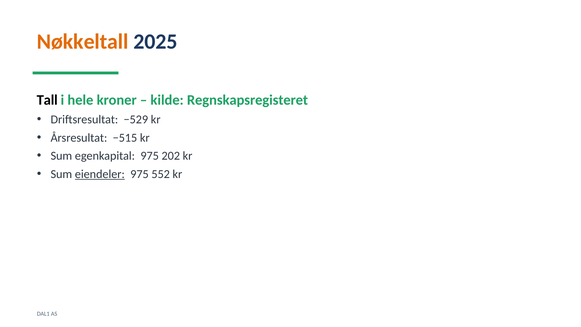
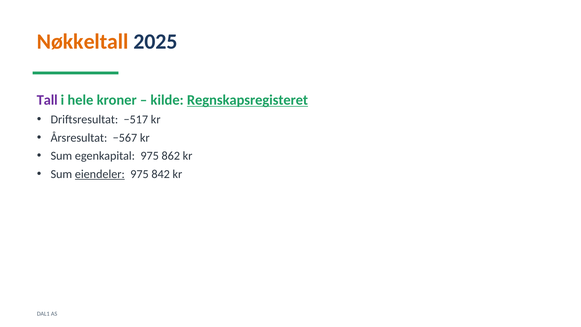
Tall colour: black -> purple (47, 100)
Regnskapsregisteret underline: none -> present (247, 100)
−529: −529 -> −517 (136, 119)
−515: −515 -> −567 (125, 138)
202: 202 -> 862 (171, 156)
552: 552 -> 842 (161, 174)
